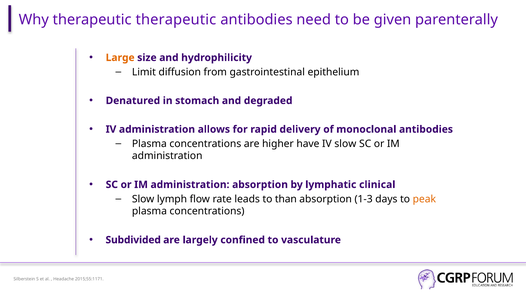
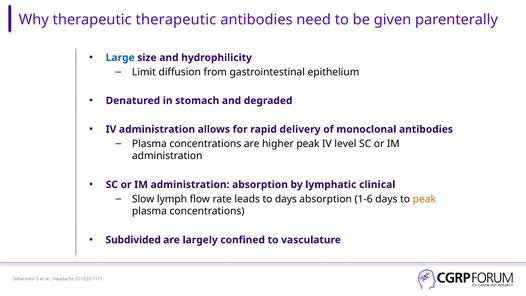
Large colour: orange -> blue (120, 58)
higher have: have -> peak (308, 144)
IV slow: slow -> level (345, 144)
to than: than -> days (286, 199)
1-3: 1-3 -> 1-6 (364, 199)
